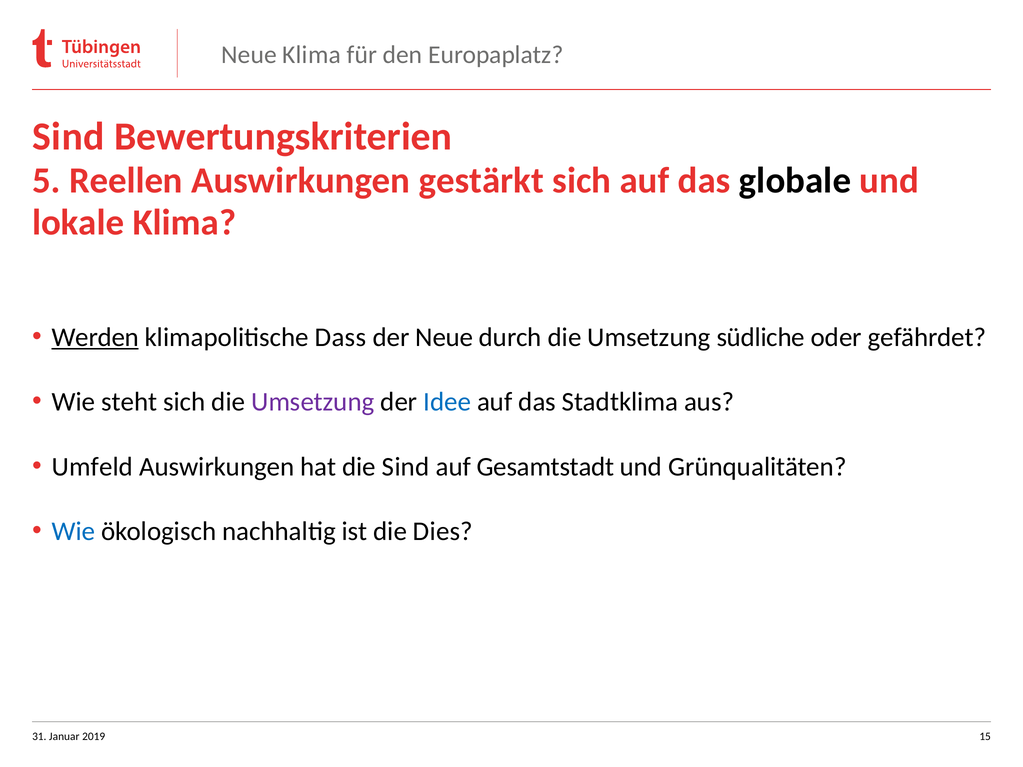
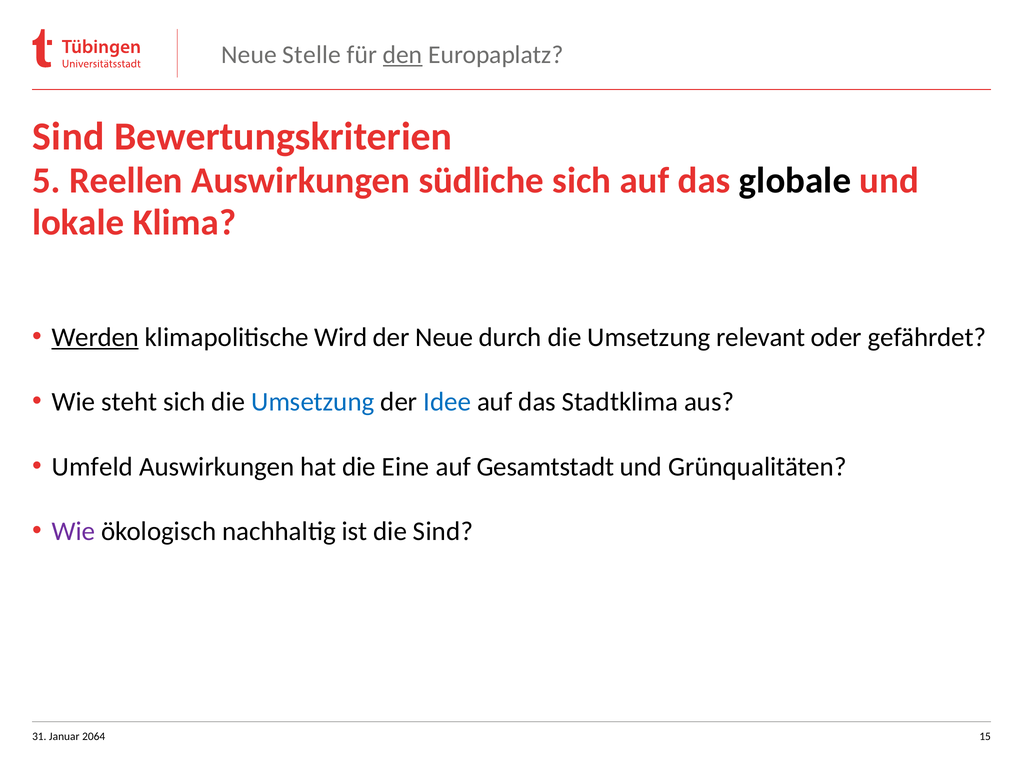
Neue Klima: Klima -> Stelle (312, 55)
den underline: none -> present (403, 55)
gestärkt: gestärkt -> südliche (481, 181)
Dass: Dass -> Wird (341, 337)
südliche: südliche -> relevant (761, 337)
Umsetzung colour: purple -> blue (313, 402)
die Sind: Sind -> Eine (406, 467)
Wie colour: blue -> purple (73, 532)
die Dies: Dies -> Sind (443, 532)
2019: 2019 -> 2064 (94, 737)
